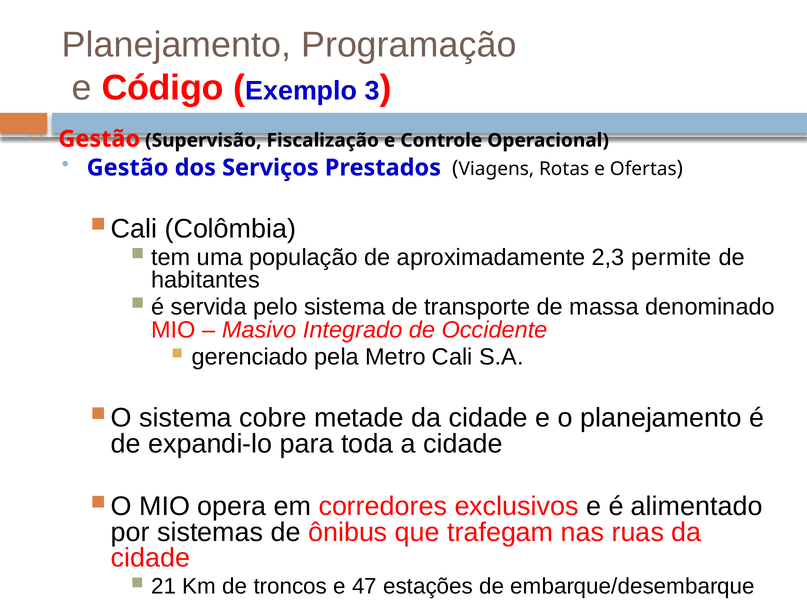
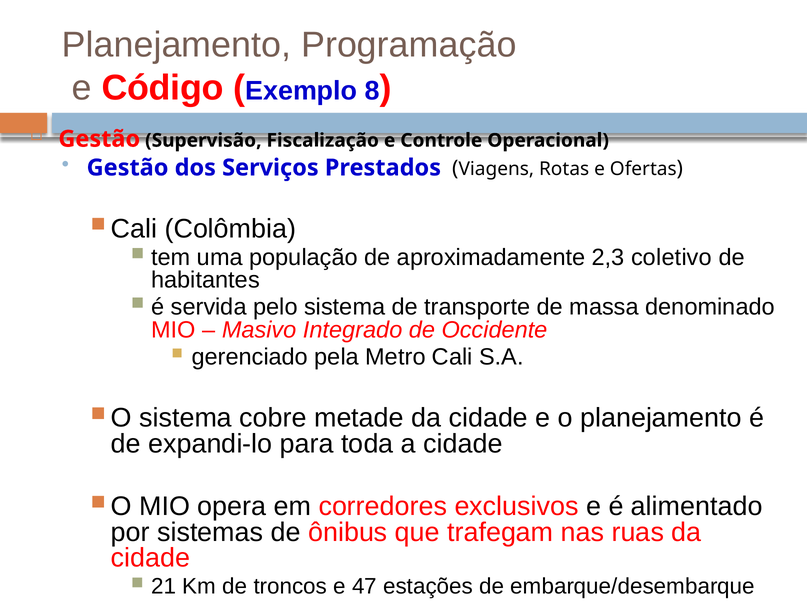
3: 3 -> 8 (372, 91)
permite: permite -> coletivo (671, 258)
